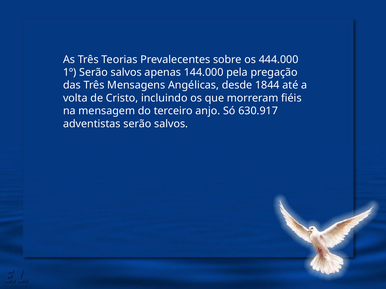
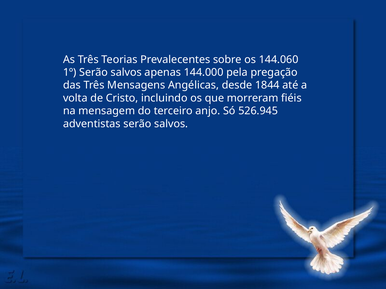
444.000: 444.000 -> 144.060 (279, 60)
630.917: 630.917 -> 526.945 (258, 111)
